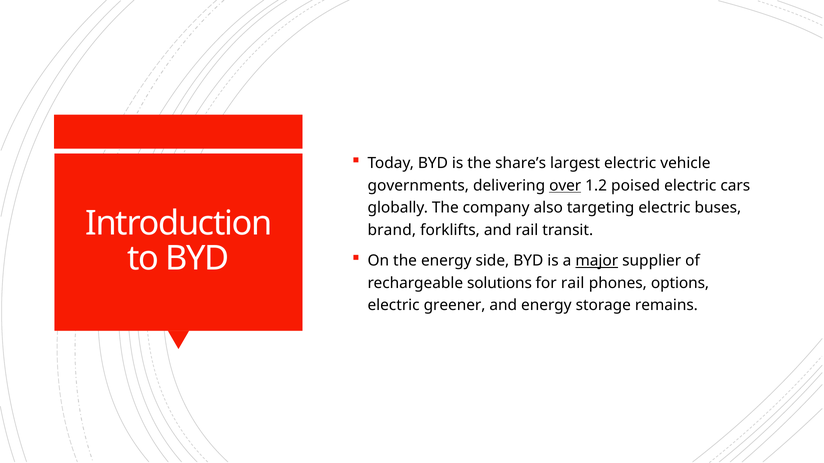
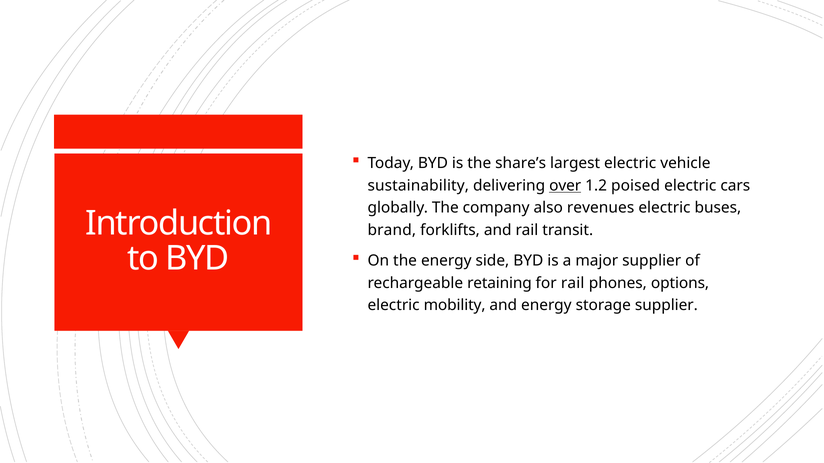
governments: governments -> sustainability (418, 186)
targeting: targeting -> revenues (601, 208)
major underline: present -> none (597, 261)
solutions: solutions -> retaining (499, 283)
greener: greener -> mobility (455, 306)
storage remains: remains -> supplier (666, 306)
